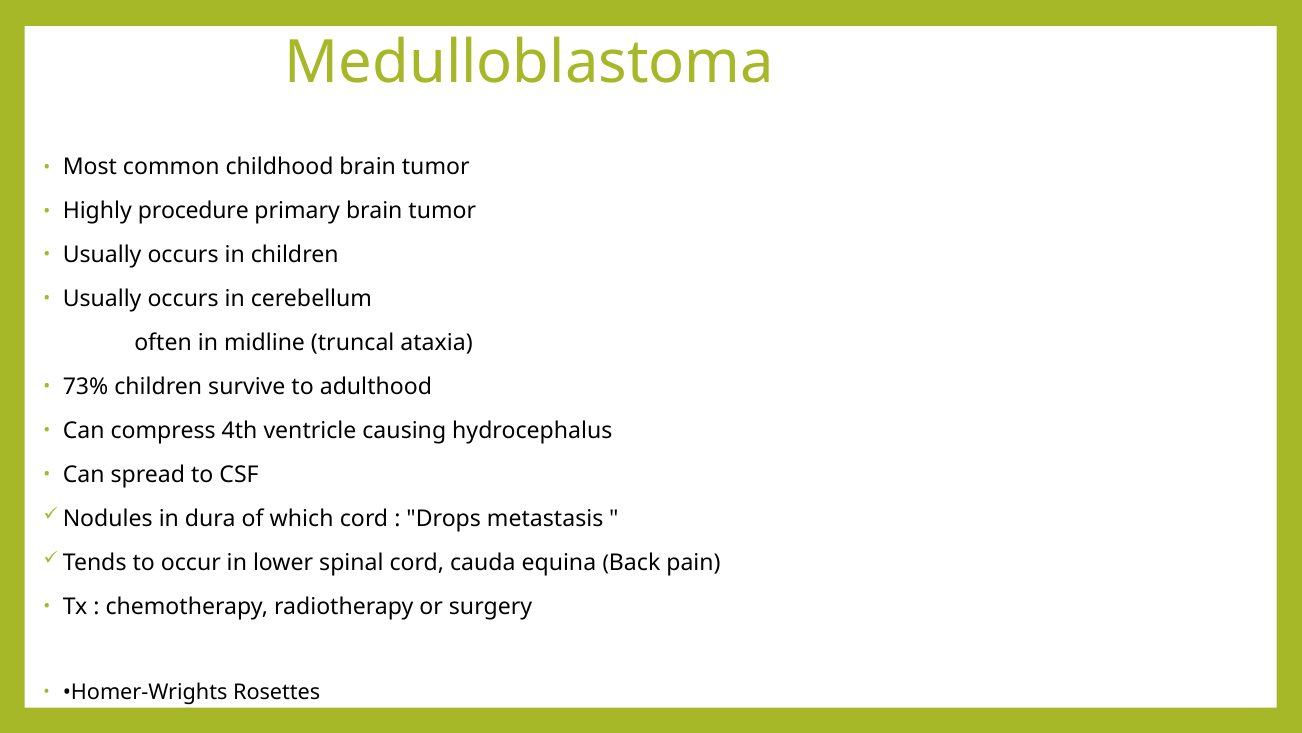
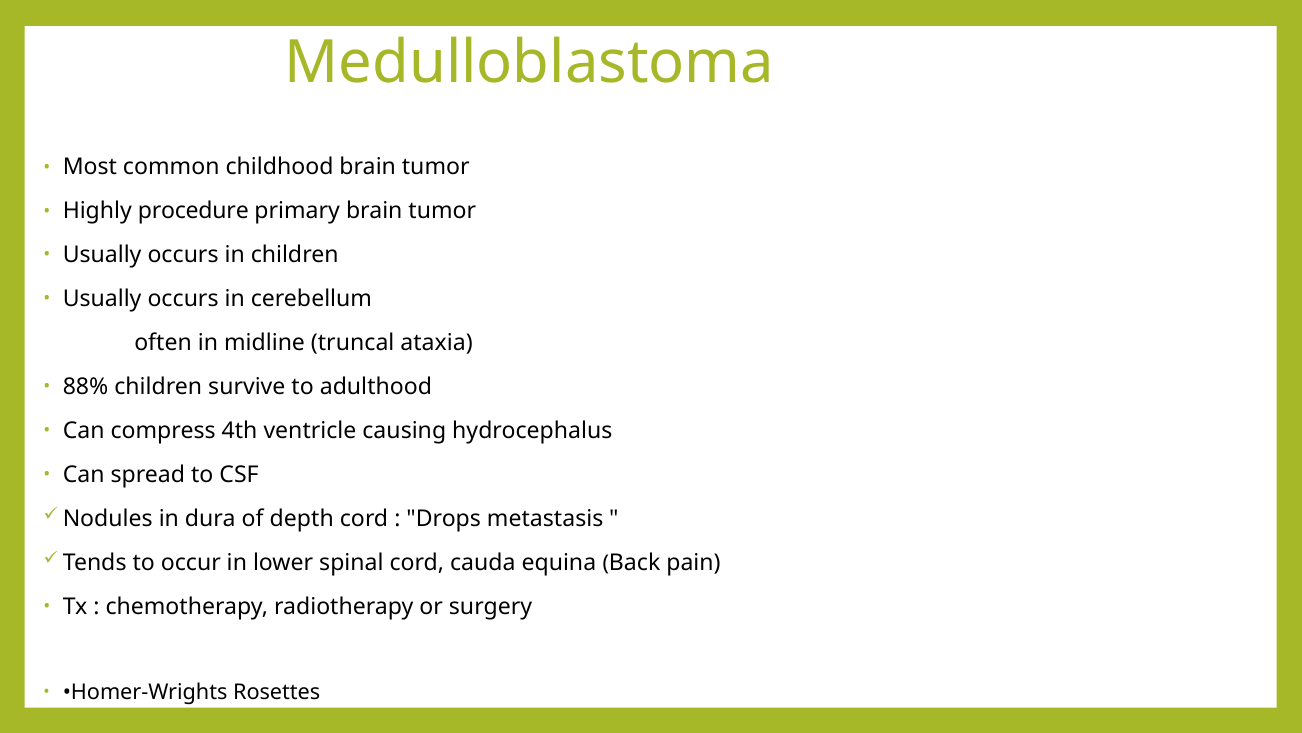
73%: 73% -> 88% (86, 387)
which: which -> depth (302, 518)
